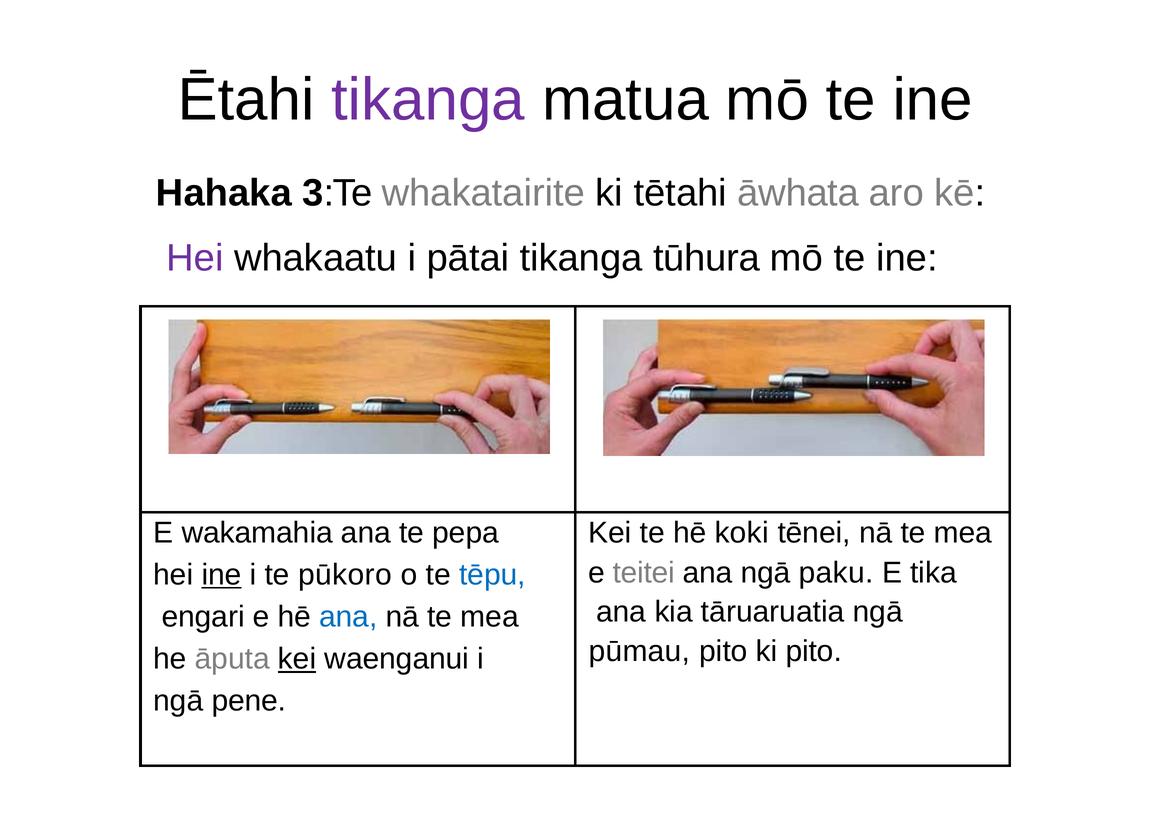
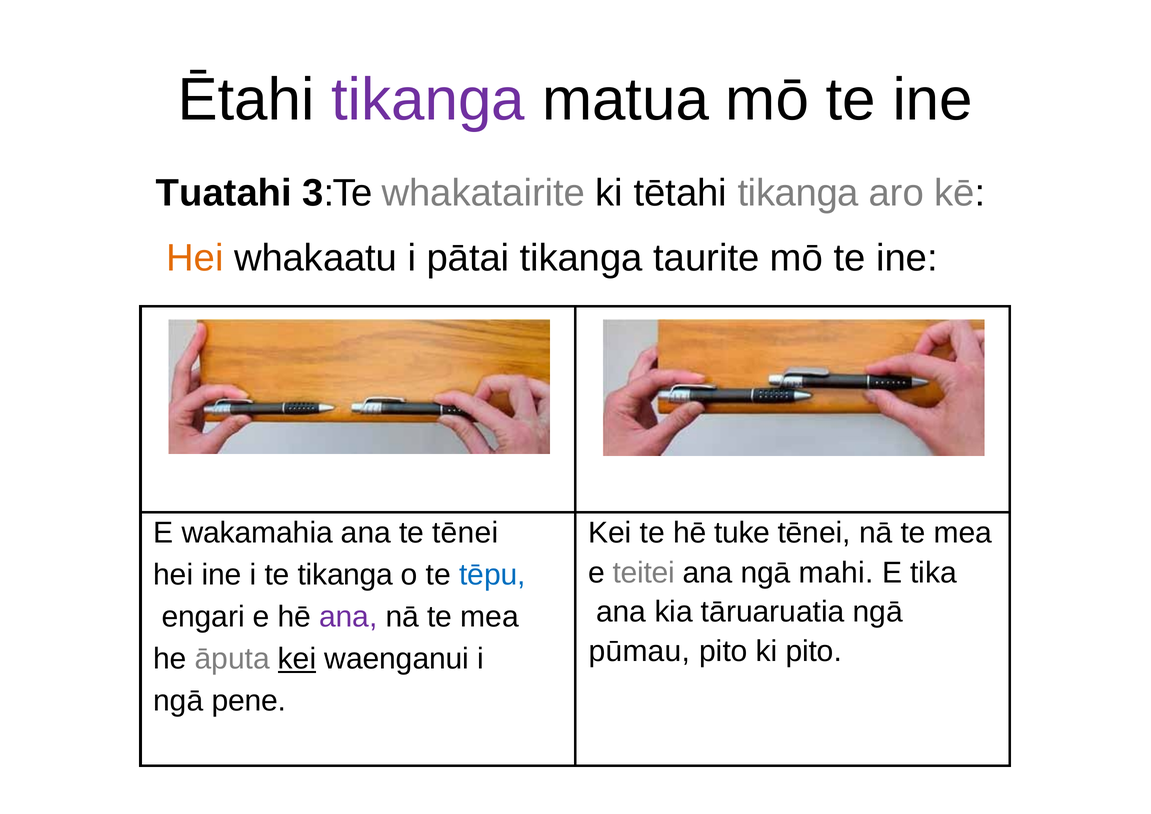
Hahaka: Hahaka -> Tuatahi (224, 193)
tētahi āwhata: āwhata -> tikanga (798, 193)
Hei colour: purple -> orange (195, 258)
tūhura: tūhura -> taurite (706, 258)
te pepa: pepa -> tēnei (465, 533)
koki: koki -> tuke (742, 533)
paku: paku -> mahi (836, 573)
ine underline: present -> none (222, 575)
te pūkoro: pūkoro -> tikanga (345, 575)
ana colour: blue -> purple (348, 617)
